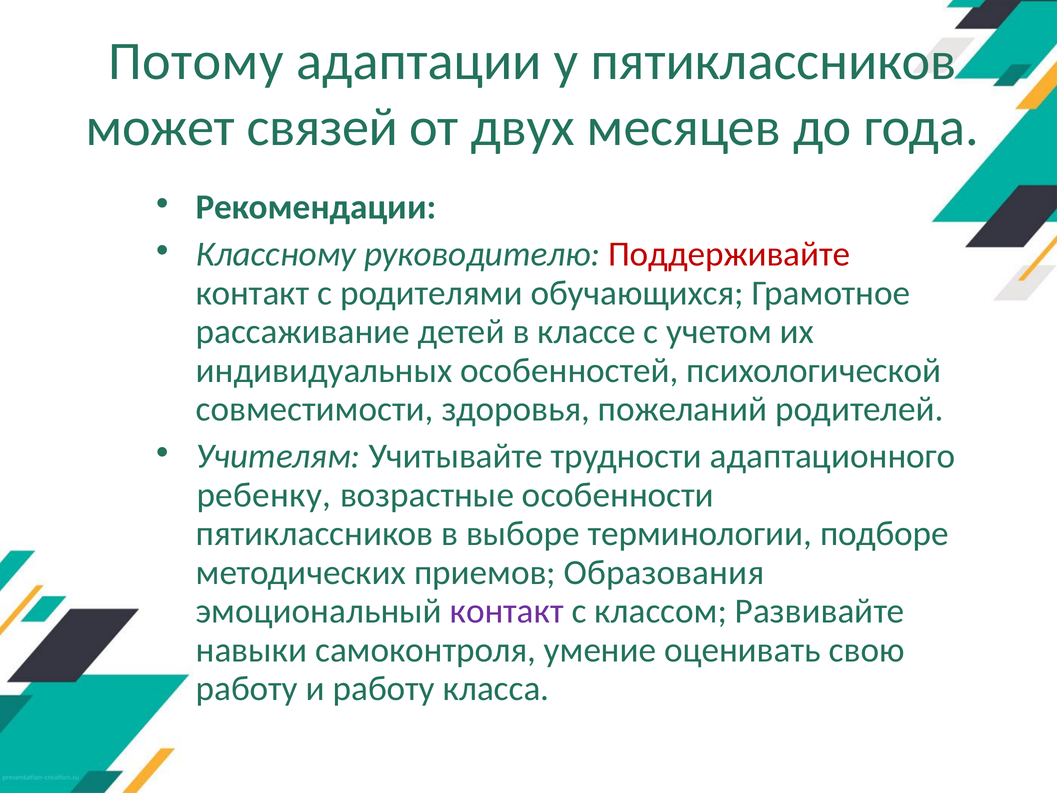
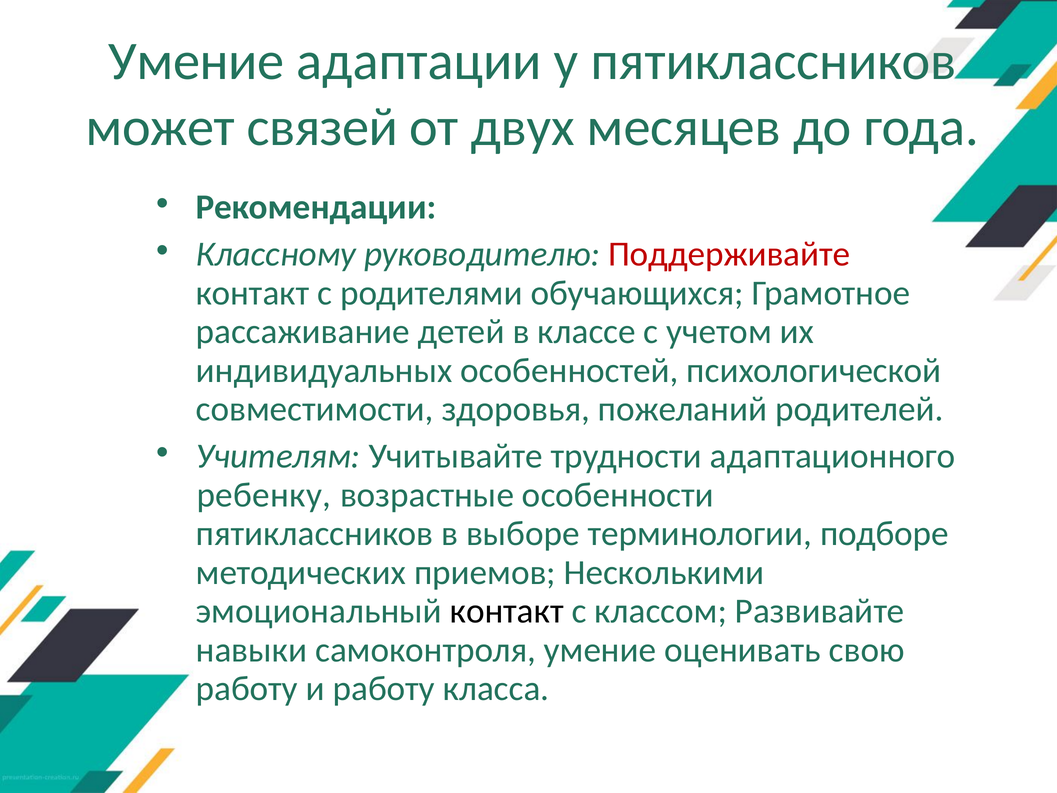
Потому: Потому -> Умение (196, 61)
Образования: Образования -> Несколькими (664, 572)
контакт colour: purple -> black (507, 611)
